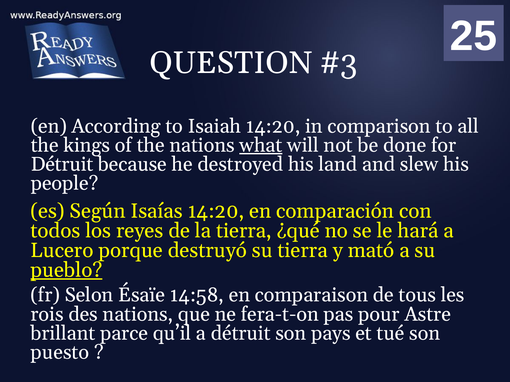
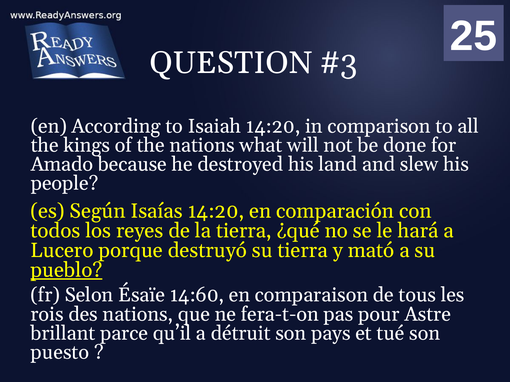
what underline: present -> none (261, 145)
Détruit: Détruit -> Amado (62, 164)
14:58: 14:58 -> 14:60 (197, 295)
